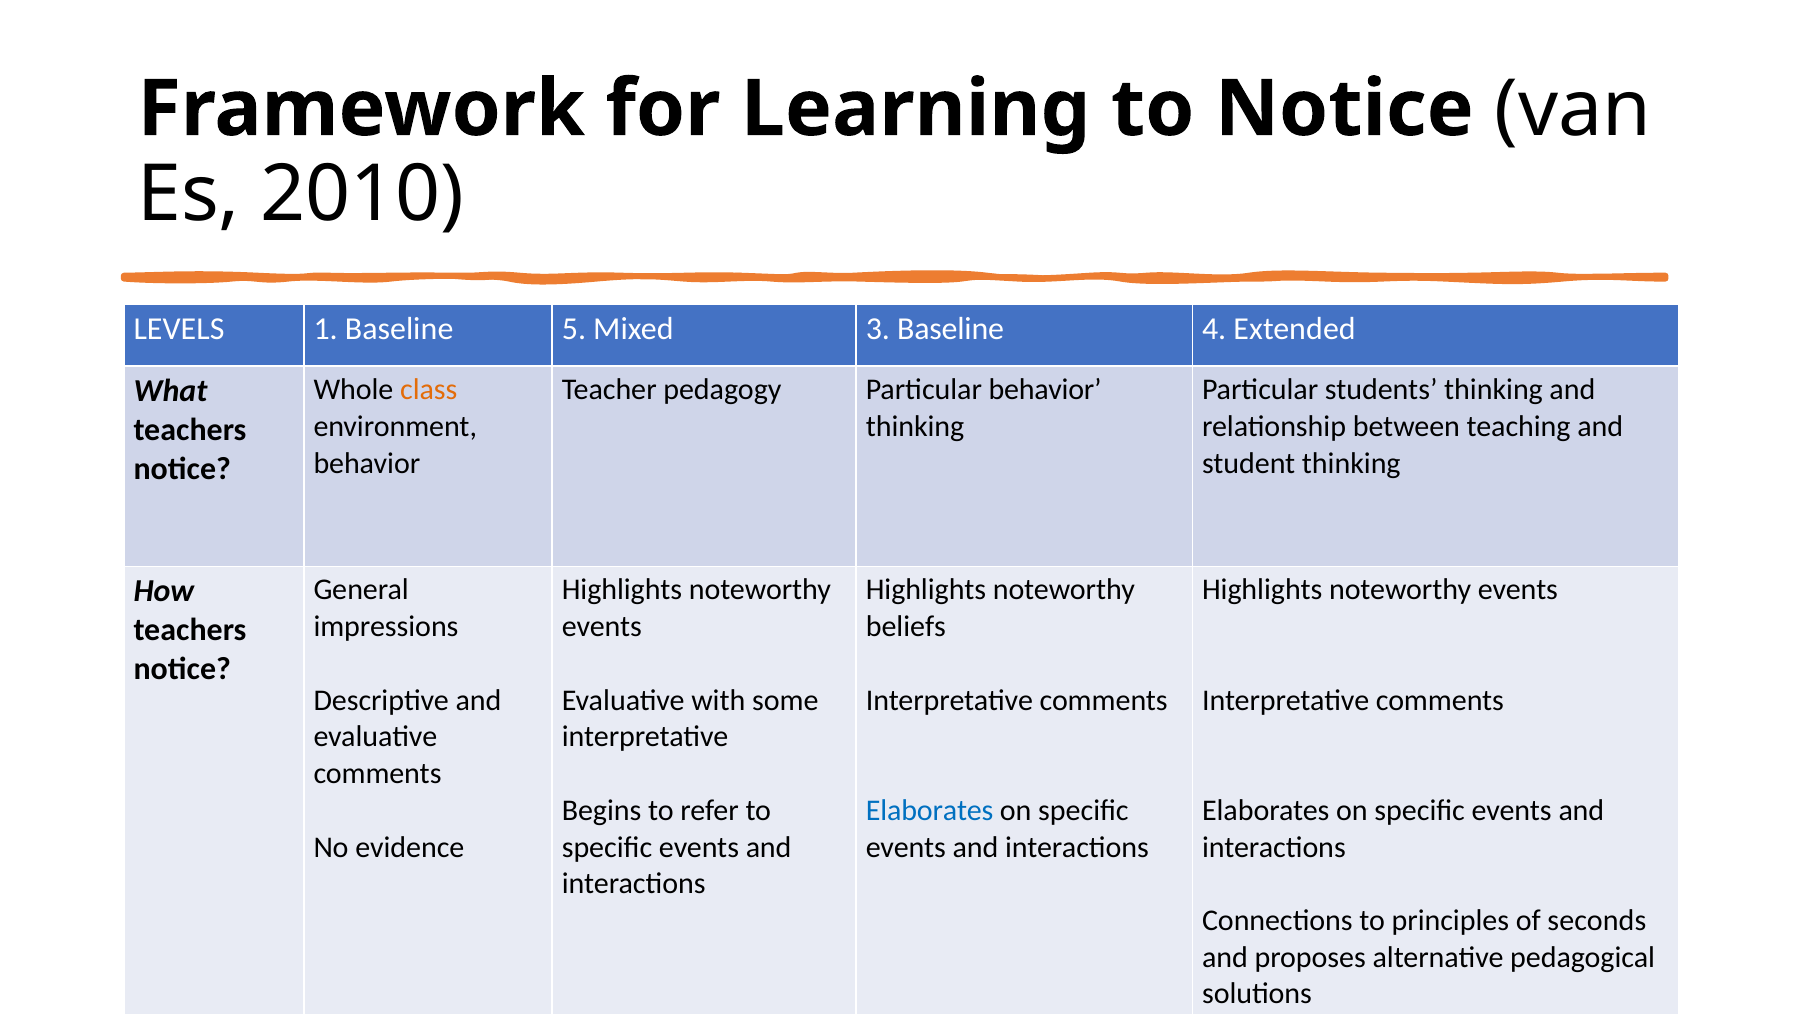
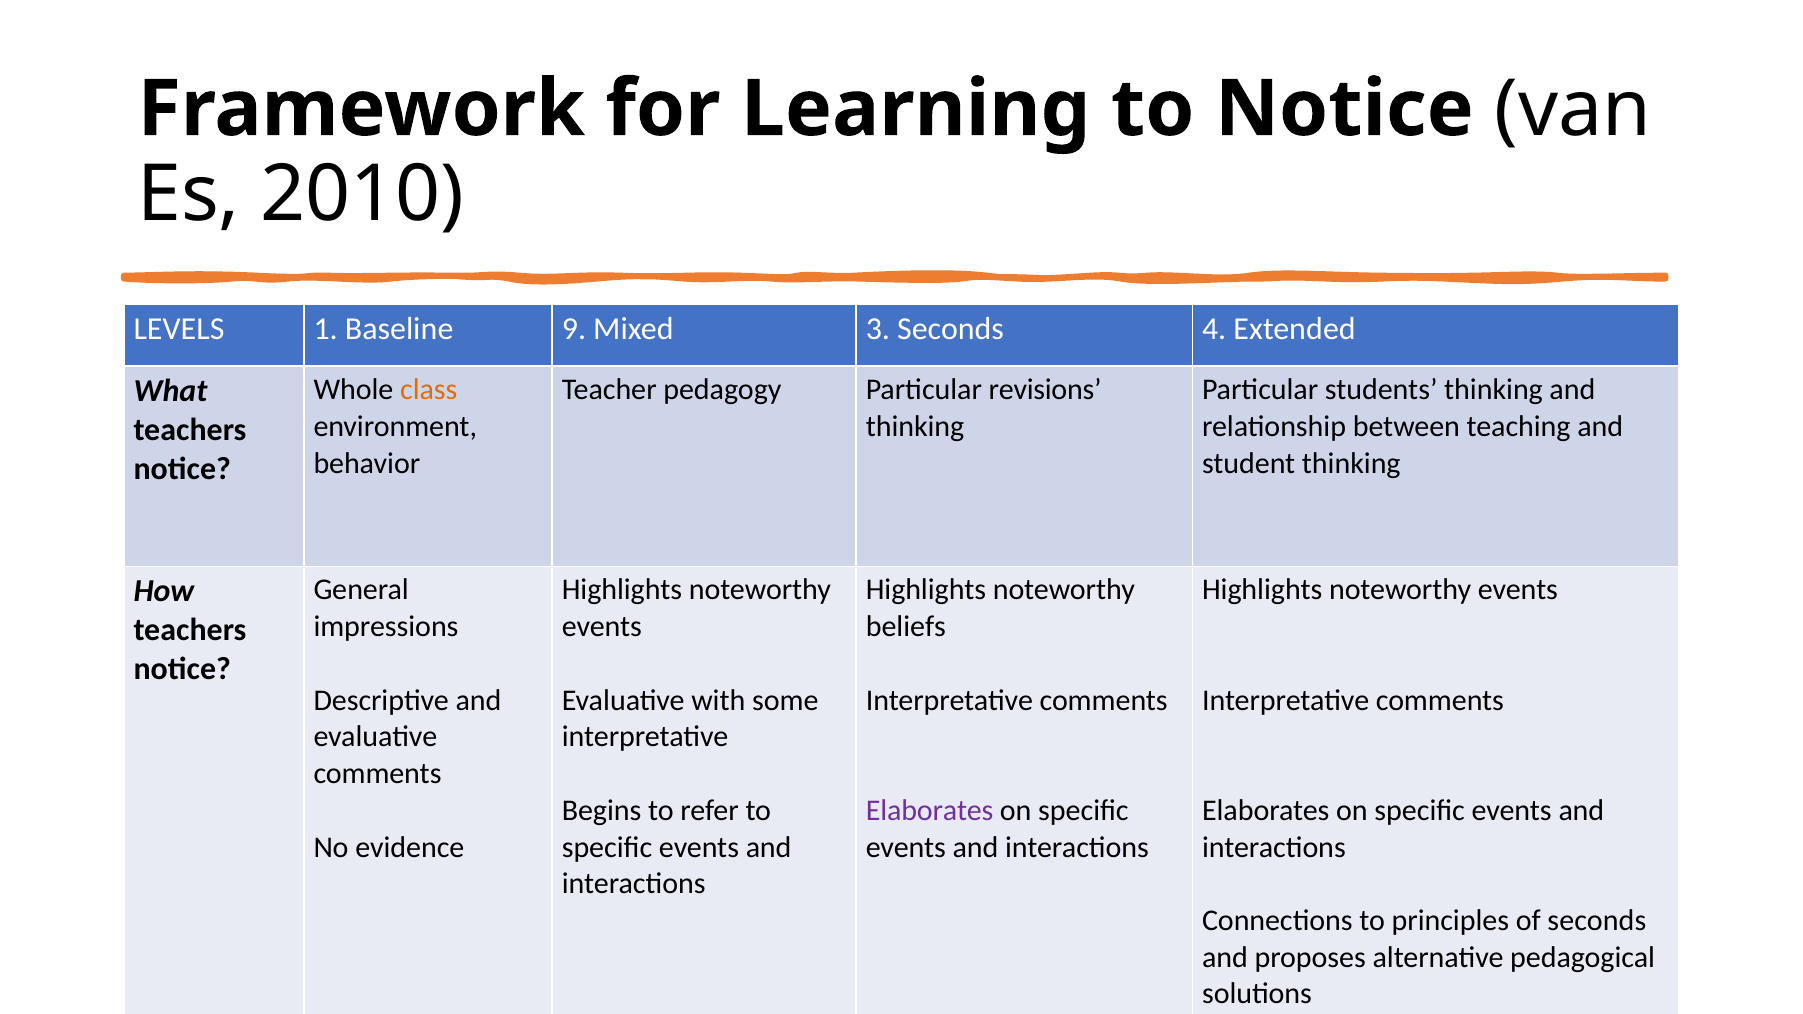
5: 5 -> 9 (574, 329)
3 Baseline: Baseline -> Seconds (950, 329)
Particular behavior: behavior -> revisions (1045, 390)
Elaborates colour: blue -> purple (930, 811)
